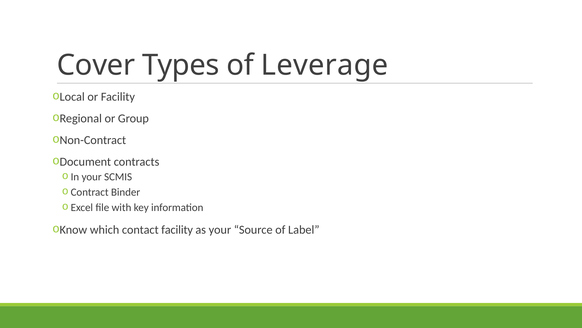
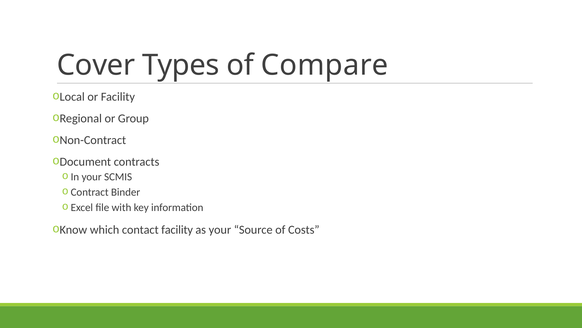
Leverage: Leverage -> Compare (325, 65)
Label: Label -> Costs (304, 229)
